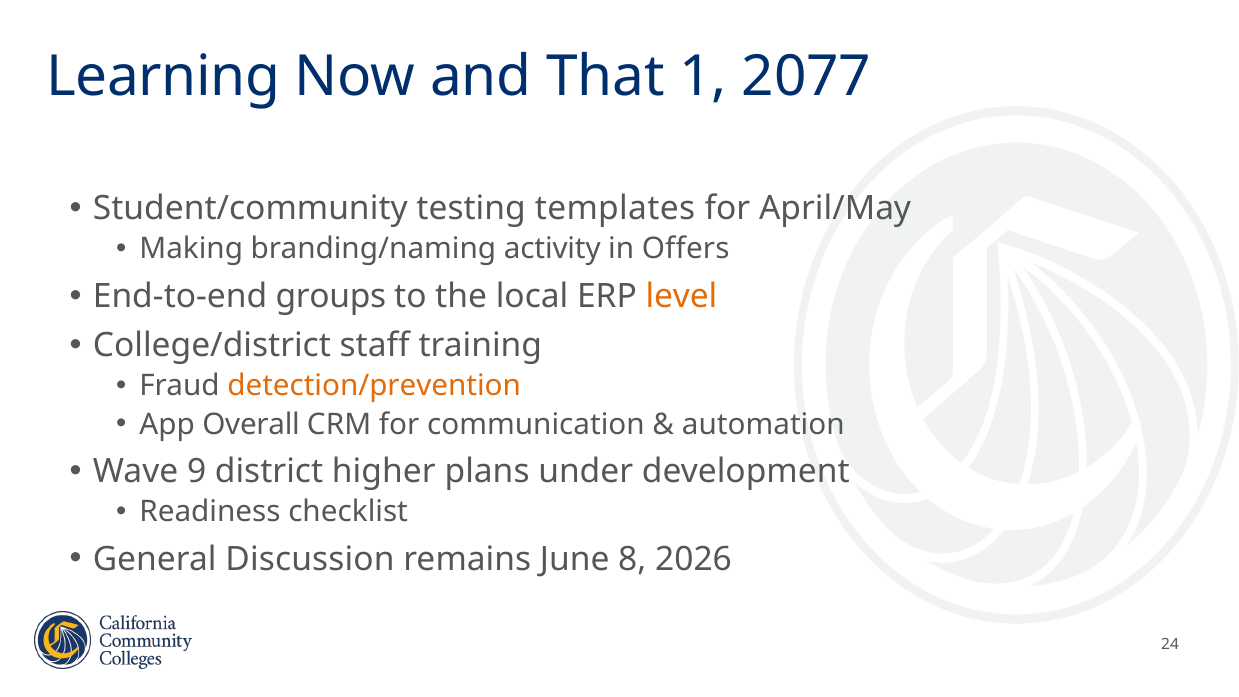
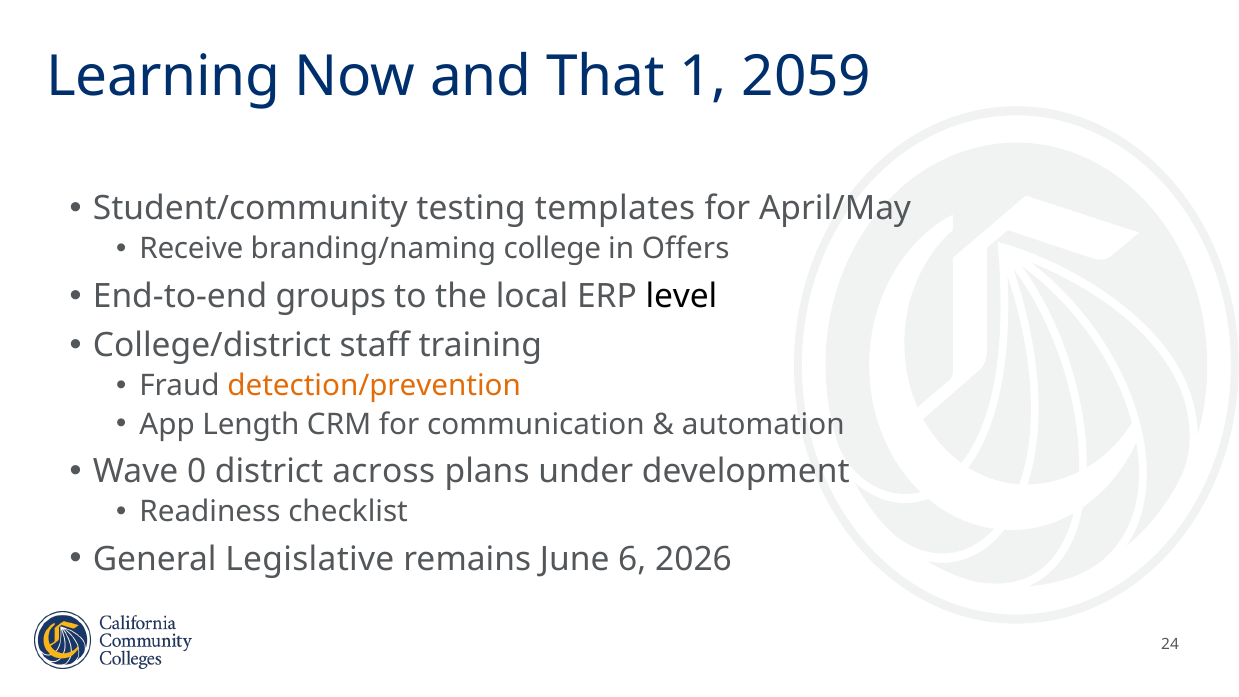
2077: 2077 -> 2059 (807, 77)
Making: Making -> Receive (191, 249)
activity: activity -> college (552, 249)
level colour: orange -> black (682, 296)
Overall: Overall -> Length (251, 424)
9: 9 -> 0 (197, 471)
higher: higher -> across (384, 471)
Discussion: Discussion -> Legislative (310, 559)
8: 8 -> 6 (632, 559)
